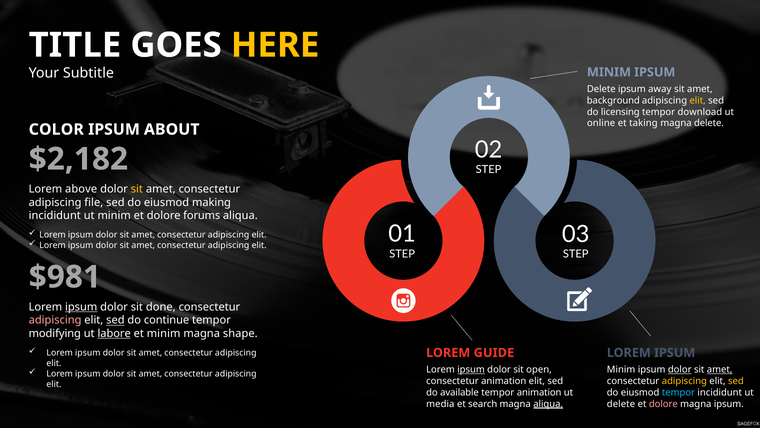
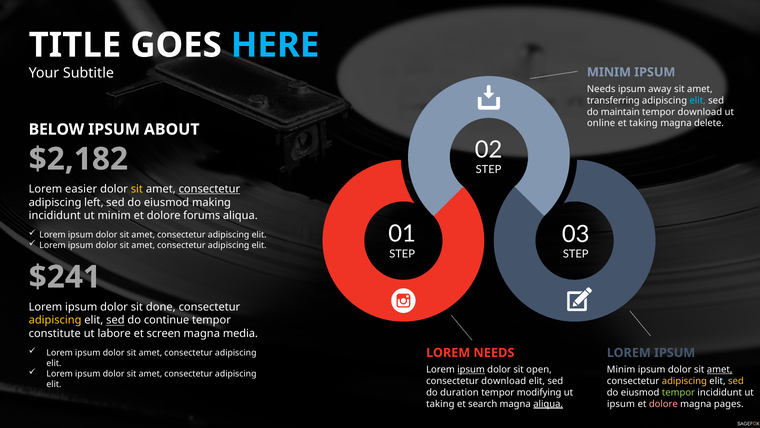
HERE colour: yellow -> light blue (275, 45)
Delete: Delete -> Needs (601, 89)
background: background -> transferring (613, 100)
elit colour: yellow -> light blue (698, 100)
licensing: licensing -> maintain (620, 112)
COLOR: COLOR -> BELOW (56, 129)
above: above -> easier (81, 189)
consectetur underline: none -> present (209, 189)
file: file -> left (94, 202)
$981: $981 -> $241 (65, 277)
ipsum underline: present -> none (81, 307)
adipiscing colour: pink -> yellow (55, 320)
modifying: modifying -> constitute (55, 333)
labore underline: present -> none (114, 333)
et minim: minim -> screen (164, 333)
shape: shape -> media (240, 333)
LOREM GUIDE: GUIDE -> NEEDS (494, 352)
dolor underline: present -> none (680, 369)
consectetur animation: animation -> download (504, 381)
available: available -> duration (459, 392)
tempor animation: animation -> modifying (539, 392)
tempor colour: light blue -> light green (678, 392)
media: media -> taking (440, 403)
delete: delete -> ipsum (621, 403)
magna ipsum: ipsum -> pages (729, 403)
